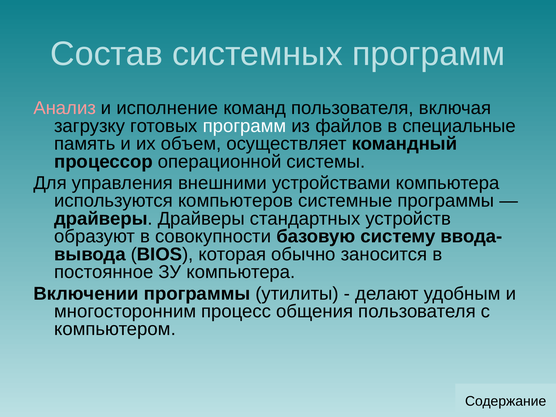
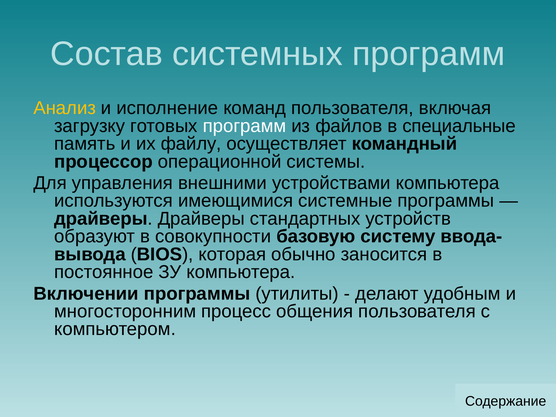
Анализ colour: pink -> yellow (65, 108)
объем: объем -> файлу (191, 144)
компьютеров: компьютеров -> имеющимися (236, 201)
